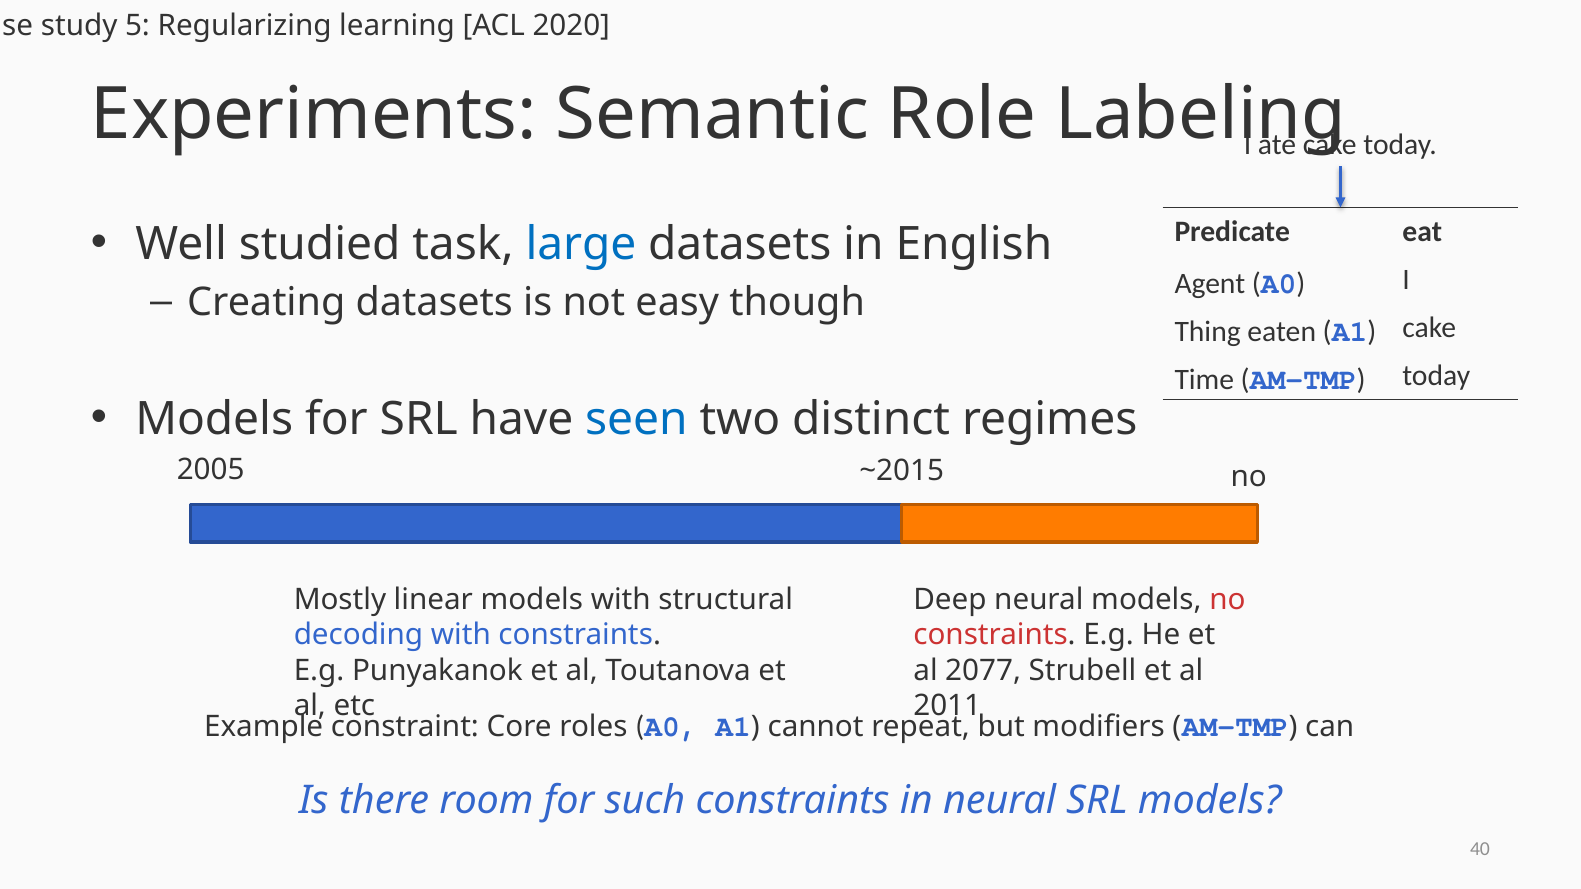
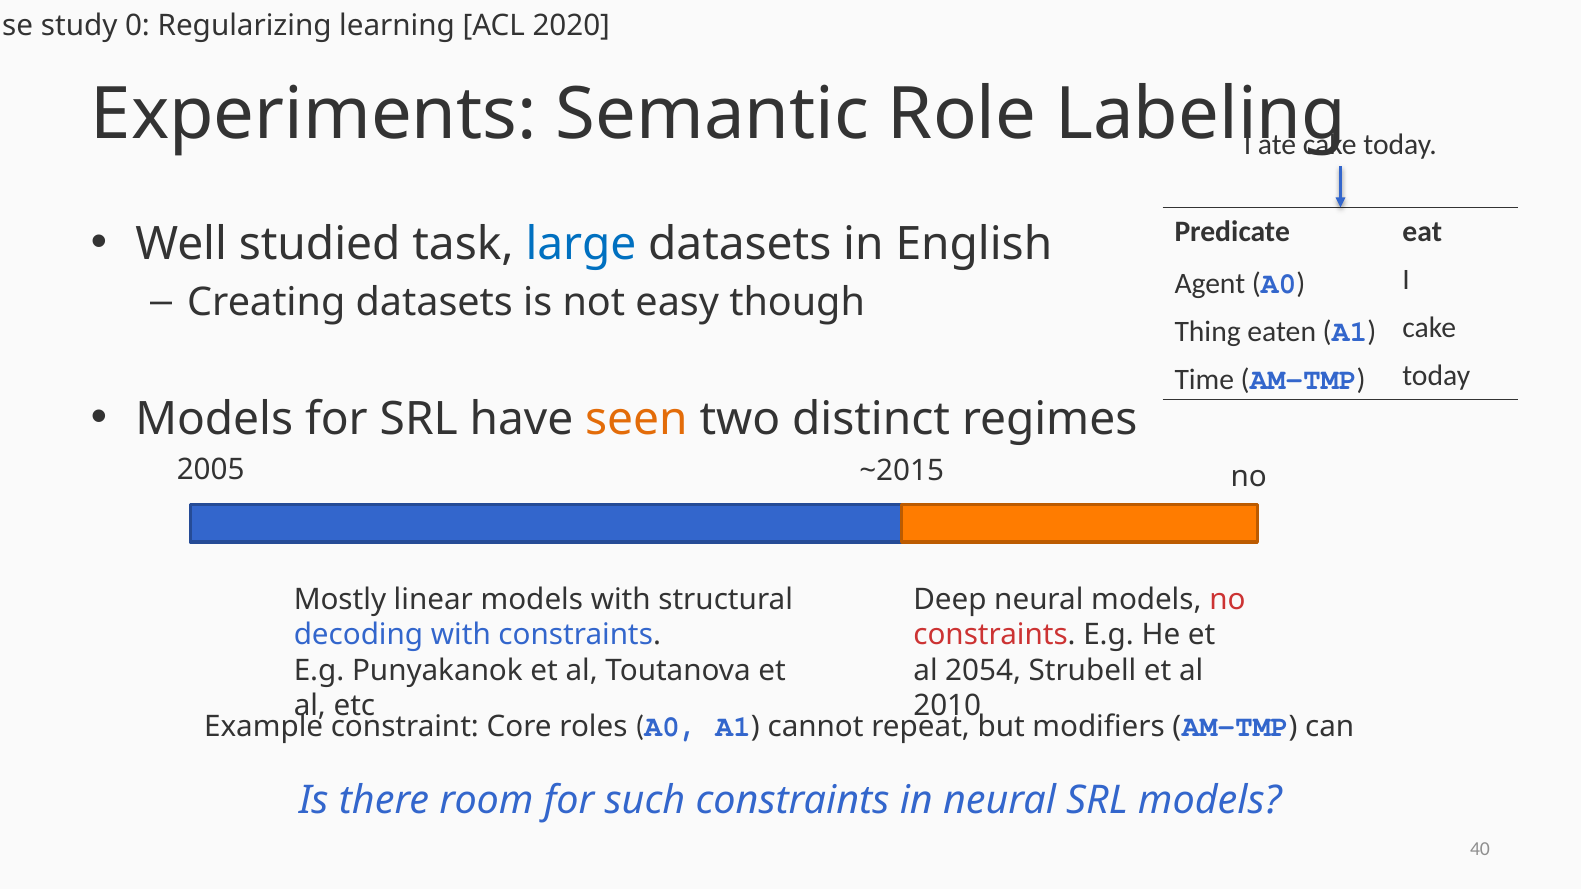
5: 5 -> 0 (137, 26)
seen colour: blue -> orange (636, 419)
2077: 2077 -> 2054 (983, 671)
2011: 2011 -> 2010 (947, 706)
